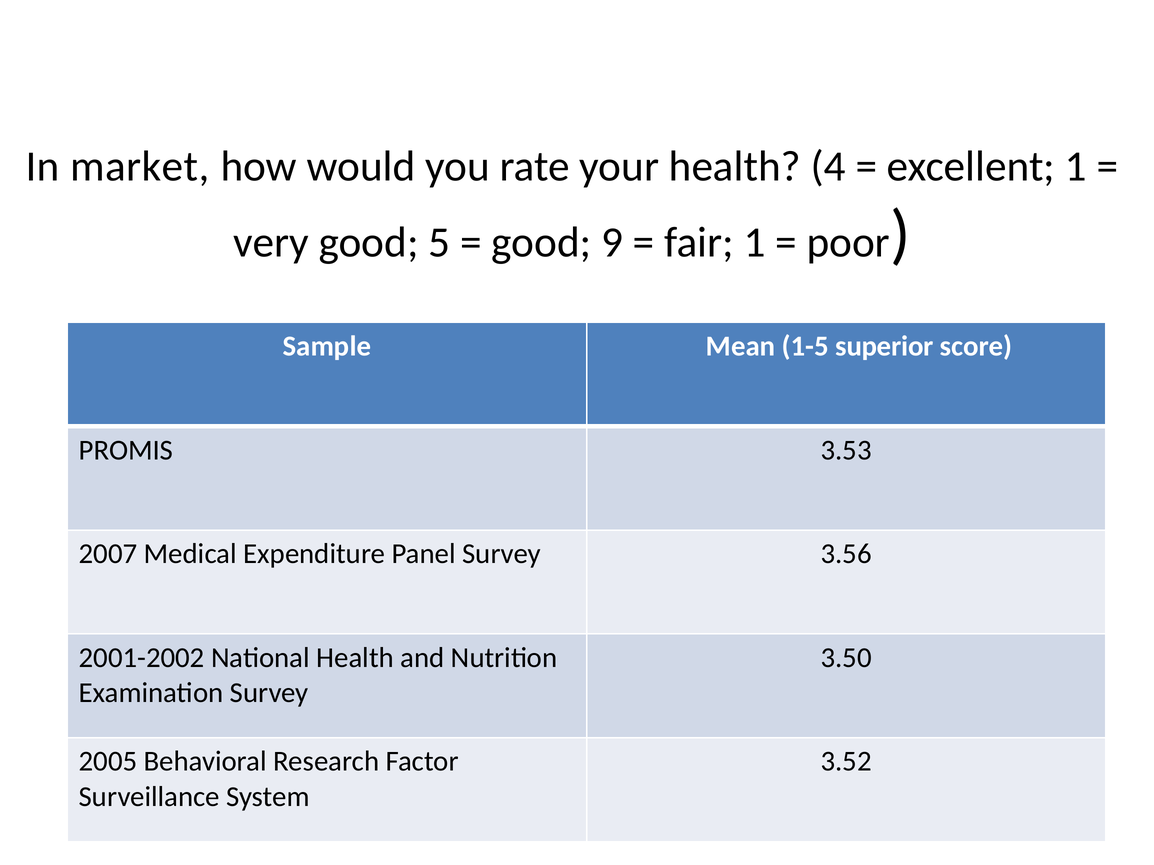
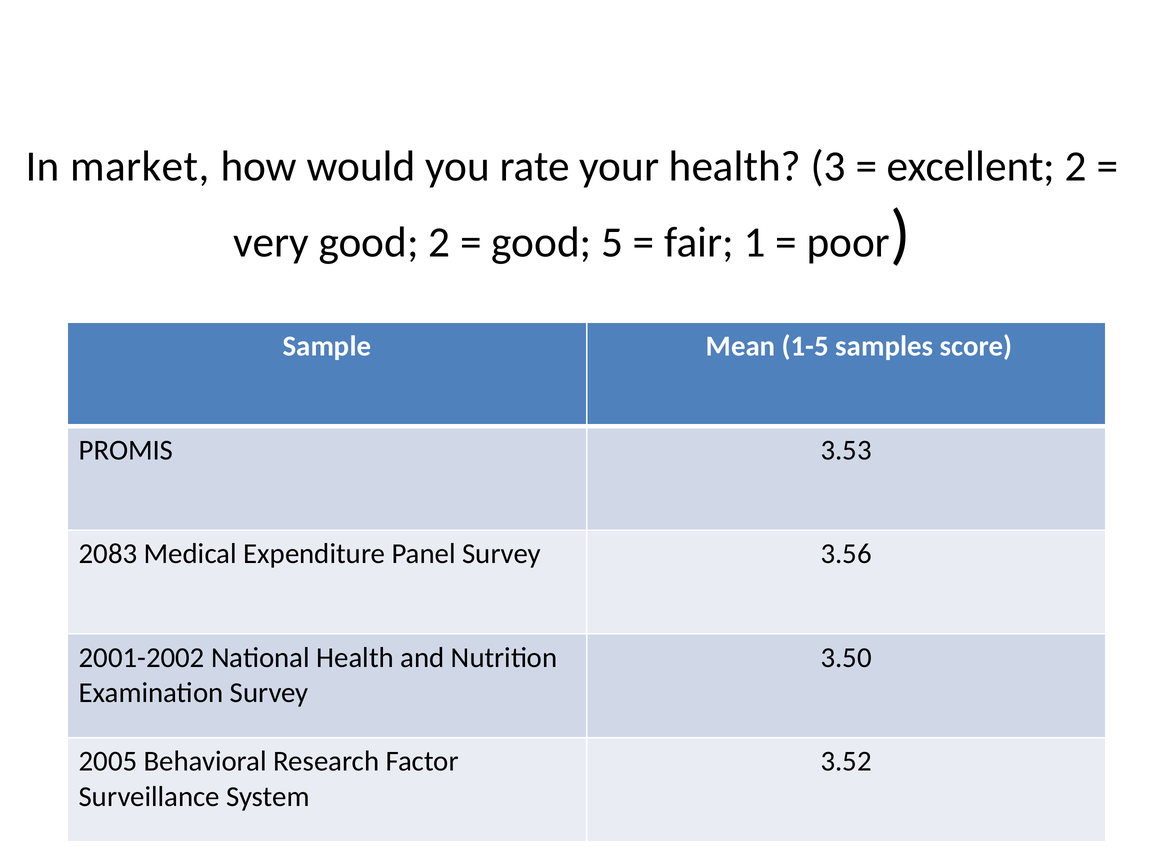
4: 4 -> 3 (828, 167)
excellent 1: 1 -> 2 (1076, 167)
good 5: 5 -> 2 (439, 242)
9: 9 -> 5 (612, 242)
superior: superior -> samples (884, 346)
2007: 2007 -> 2083 (108, 554)
